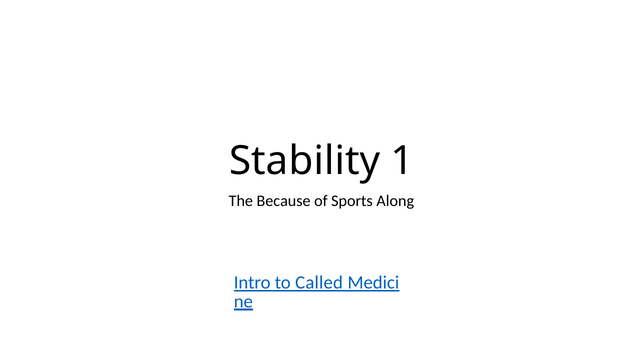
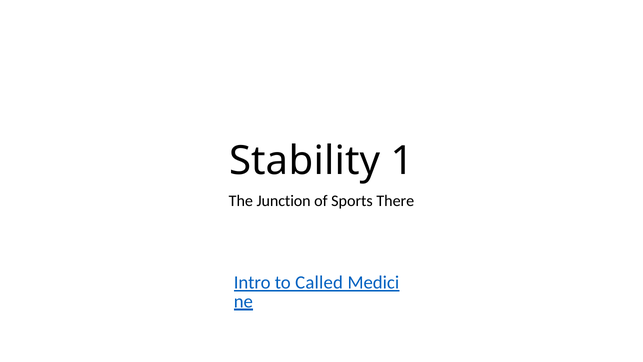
Because: Because -> Junction (284, 201)
Along: Along -> There (395, 201)
